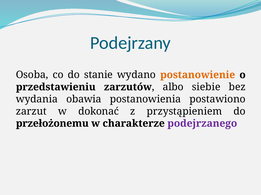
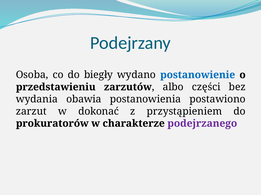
stanie: stanie -> biegły (98, 75)
postanowienie colour: orange -> blue (198, 75)
siebie: siebie -> części (206, 87)
przełożonemu: przełożonemu -> prokuratorów (52, 124)
